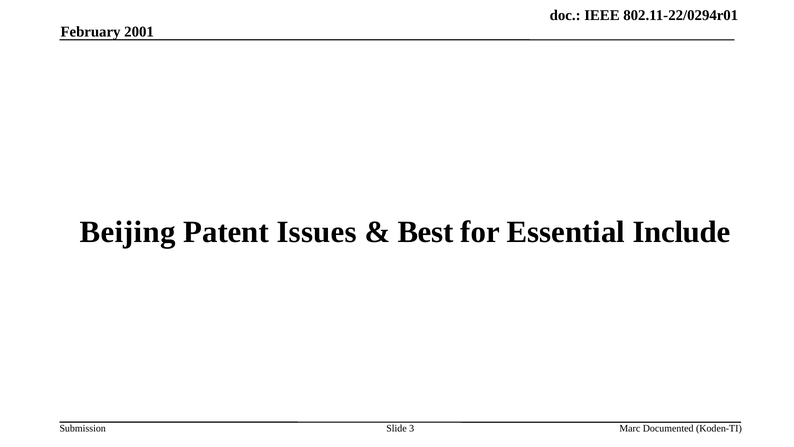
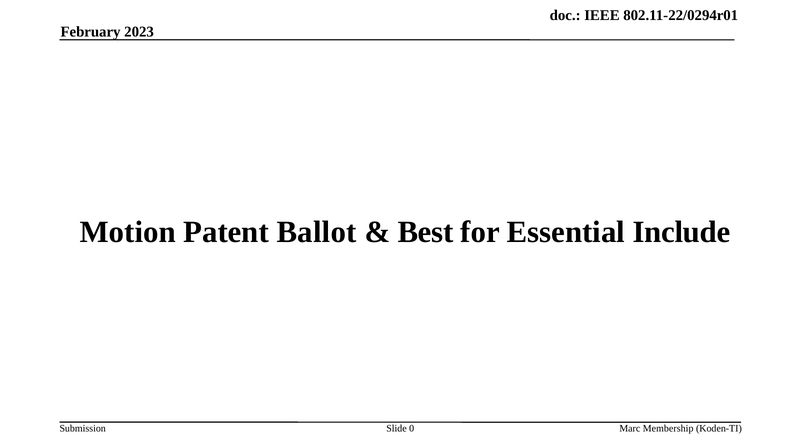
2001: 2001 -> 2023 (139, 32)
Beijing: Beijing -> Motion (128, 232)
Issues: Issues -> Ballot (317, 232)
3: 3 -> 0 (412, 428)
Documented: Documented -> Membership (668, 428)
